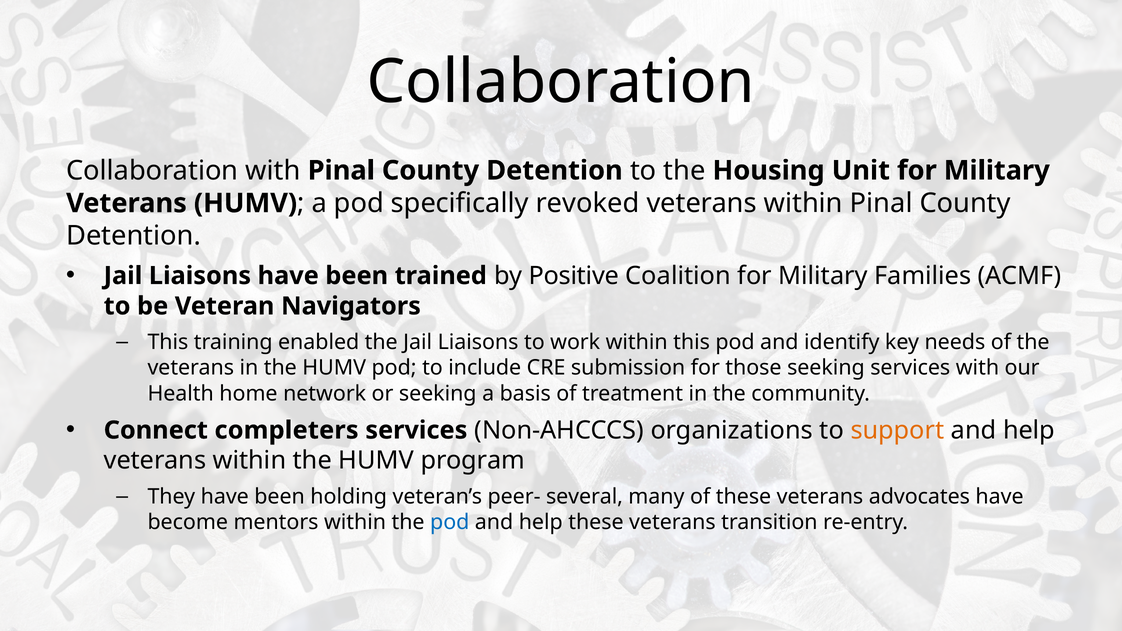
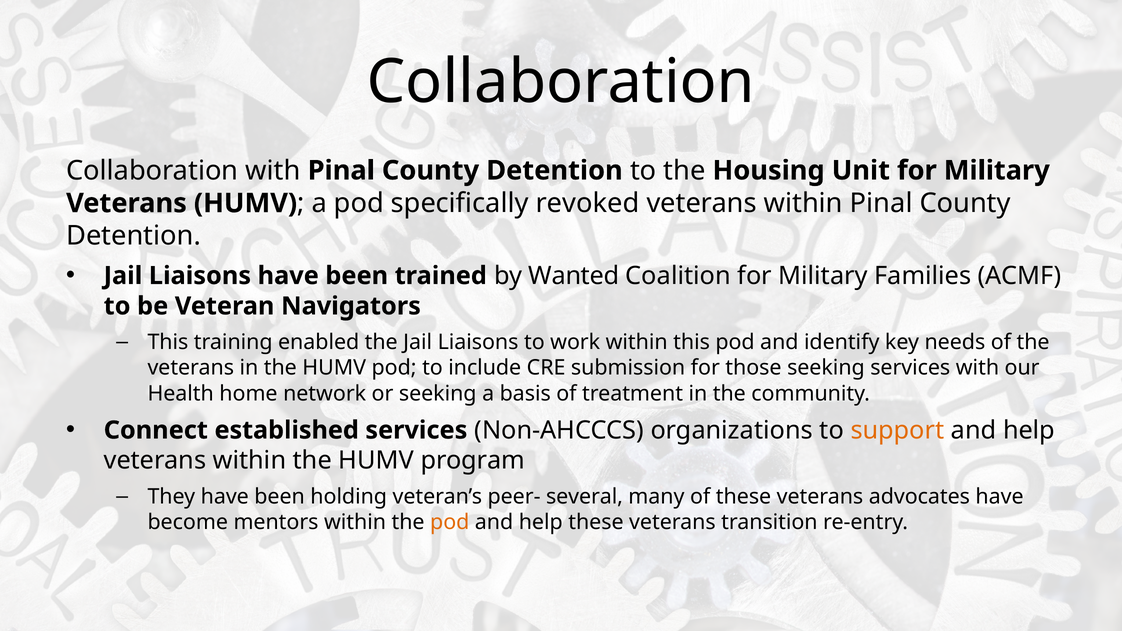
Positive: Positive -> Wanted (574, 276)
completers: completers -> established (287, 430)
pod colour: blue -> orange (450, 522)
